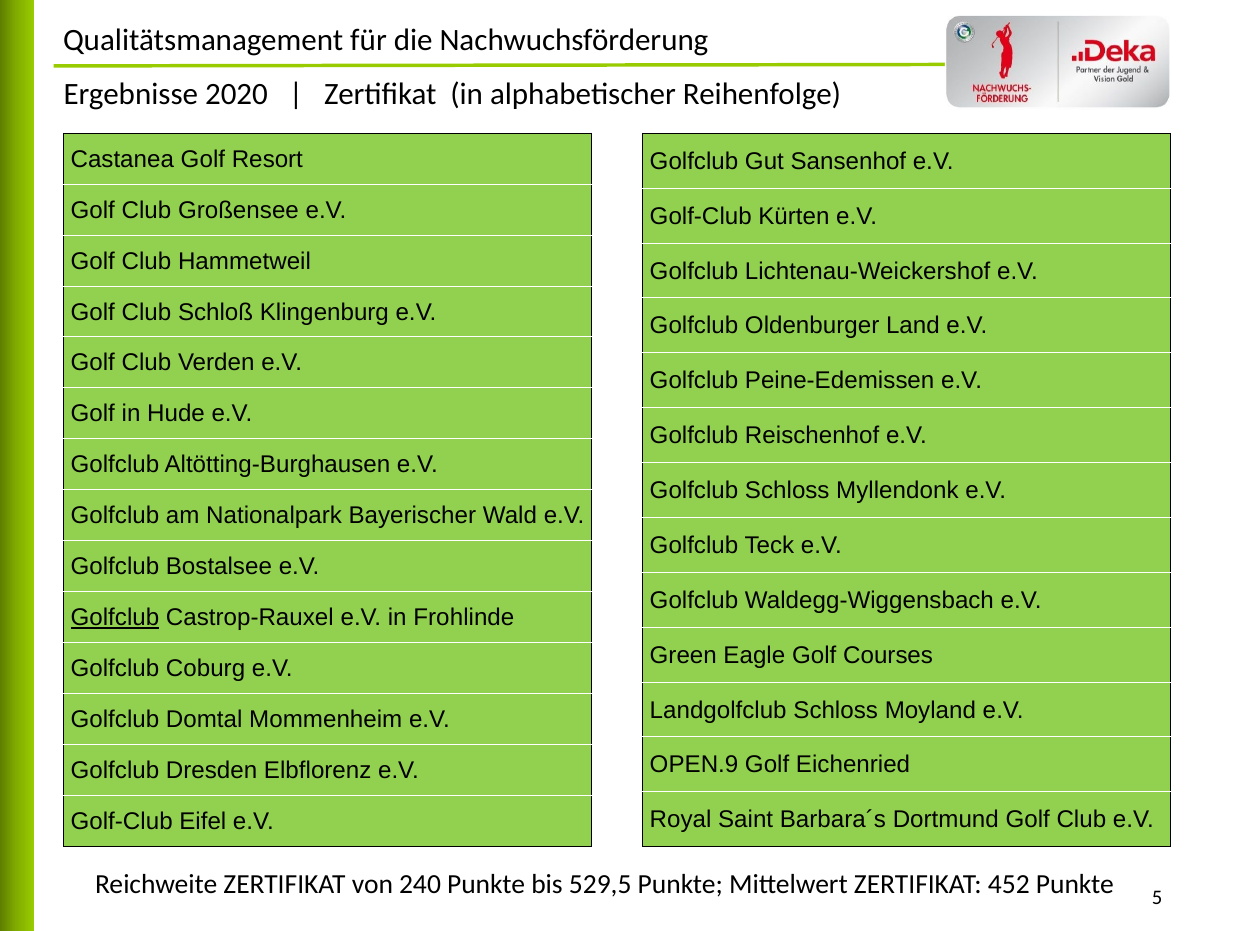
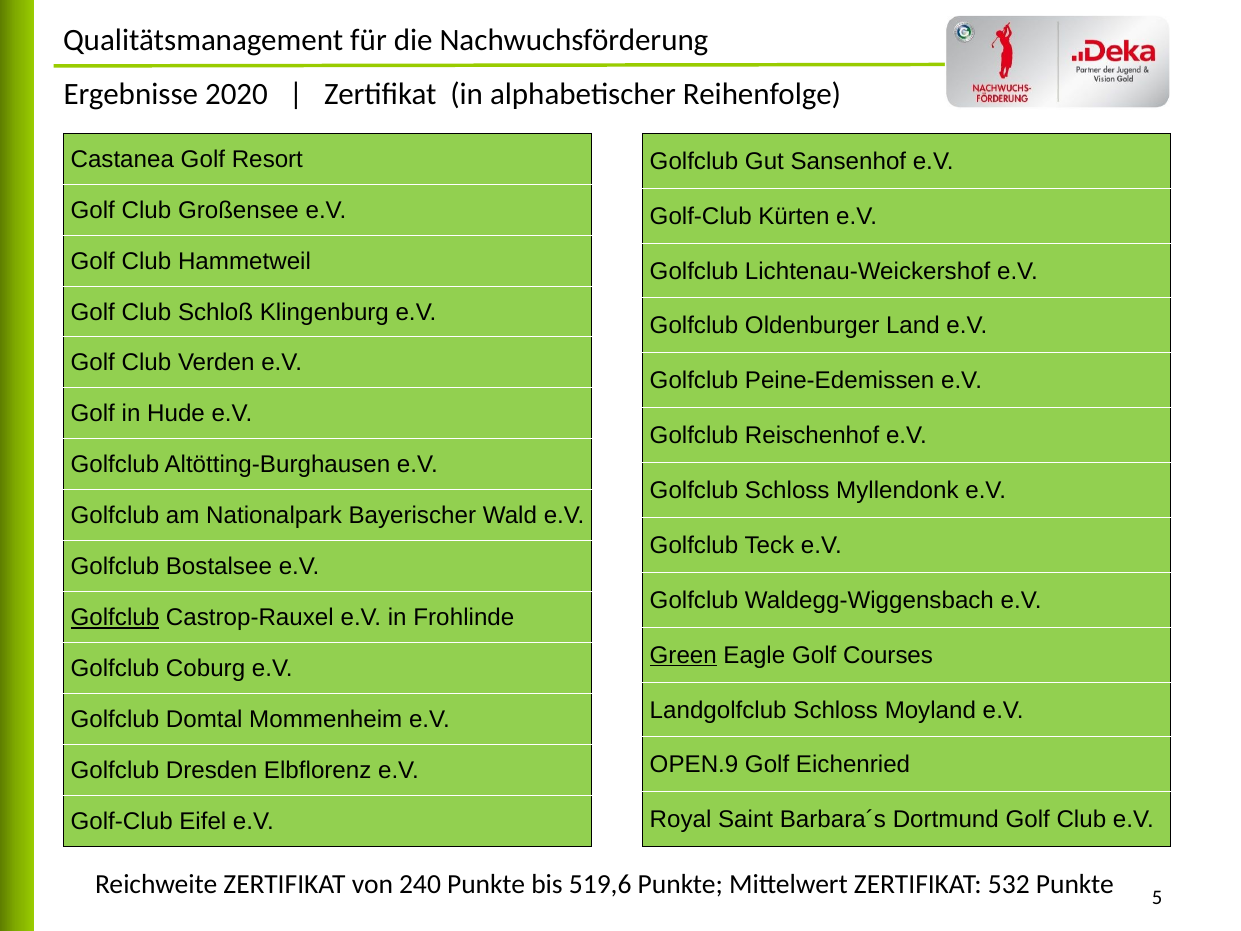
Green underline: none -> present (683, 655)
529,5: 529,5 -> 519,6 (600, 884)
452: 452 -> 532 (1009, 884)
